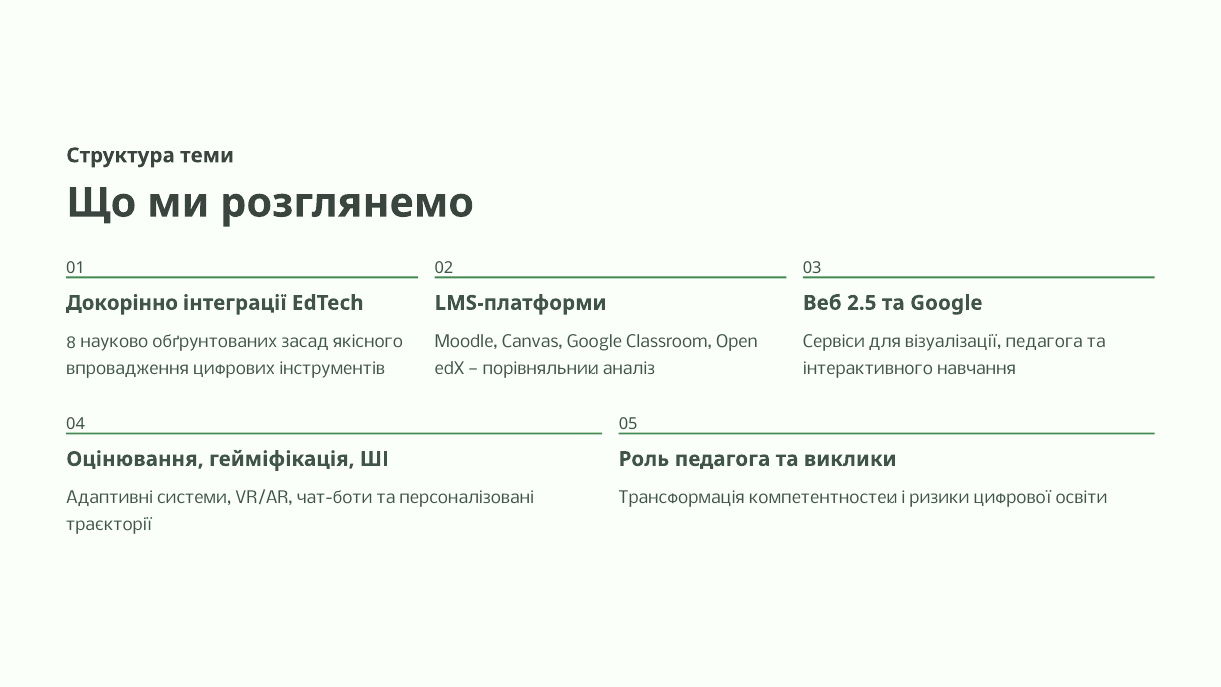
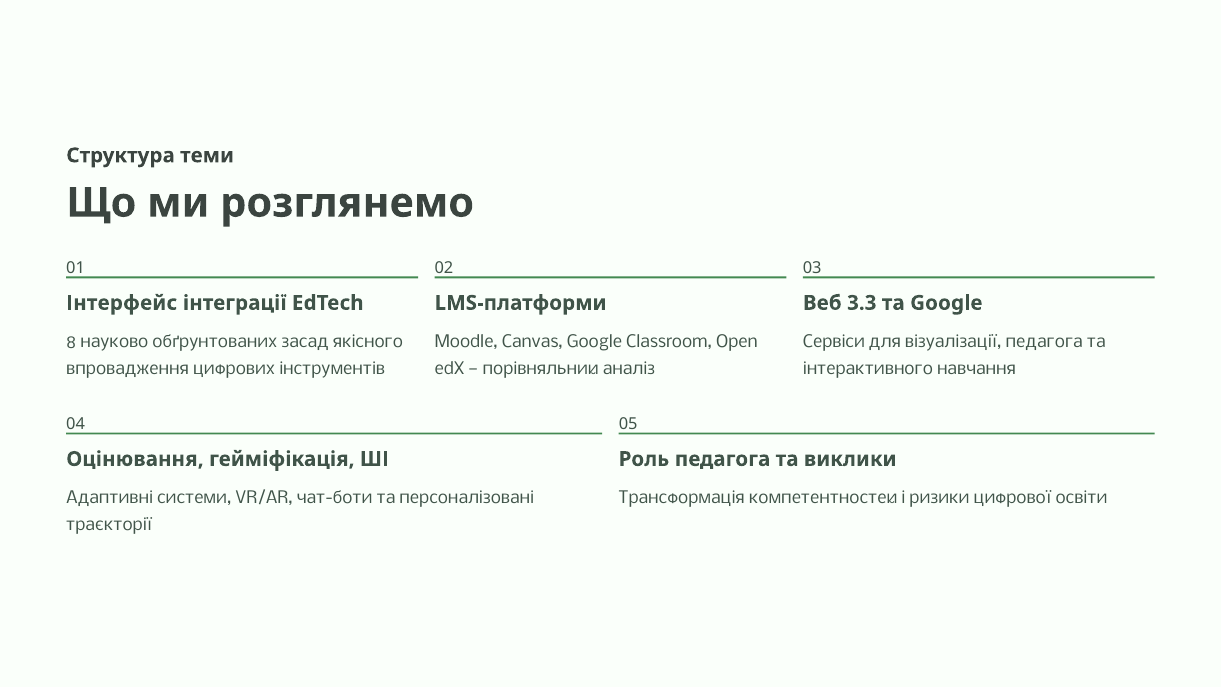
Докорінно: Докорінно -> Інтерфейс (122, 303)
2.5: 2.5 -> 3.3 (862, 303)
